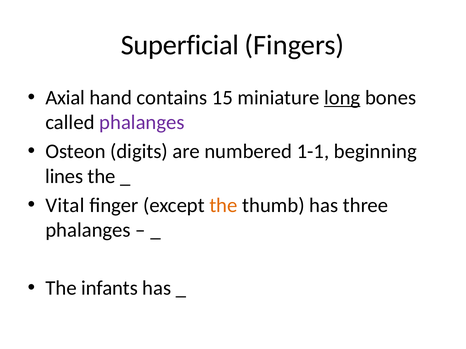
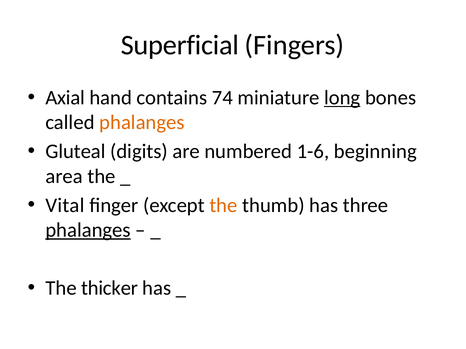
15: 15 -> 74 (222, 98)
phalanges colour: purple -> orange (142, 123)
Osteon: Osteon -> Gluteal (75, 152)
1-1: 1-1 -> 1-6 (313, 152)
lines: lines -> area (64, 176)
phalanges underline: none -> present (88, 230)
infants: infants -> thicker (110, 288)
